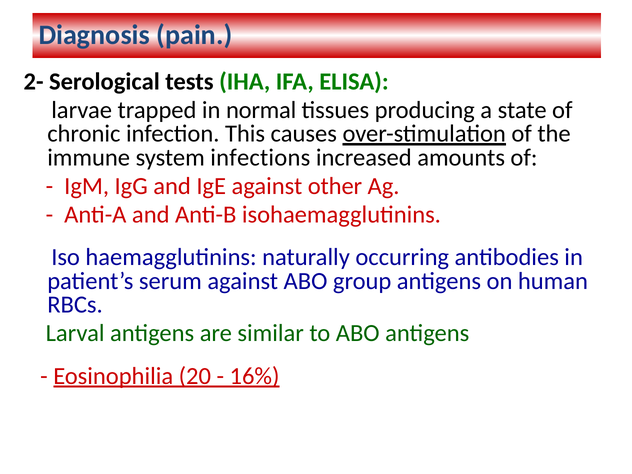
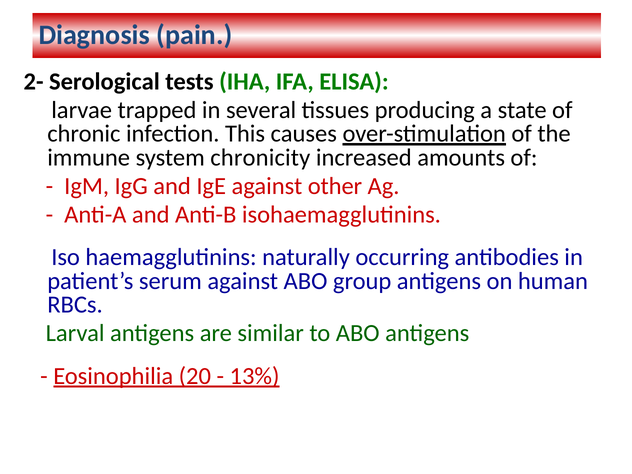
normal: normal -> several (261, 110)
infections: infections -> chronicity (260, 157)
16%: 16% -> 13% (255, 376)
